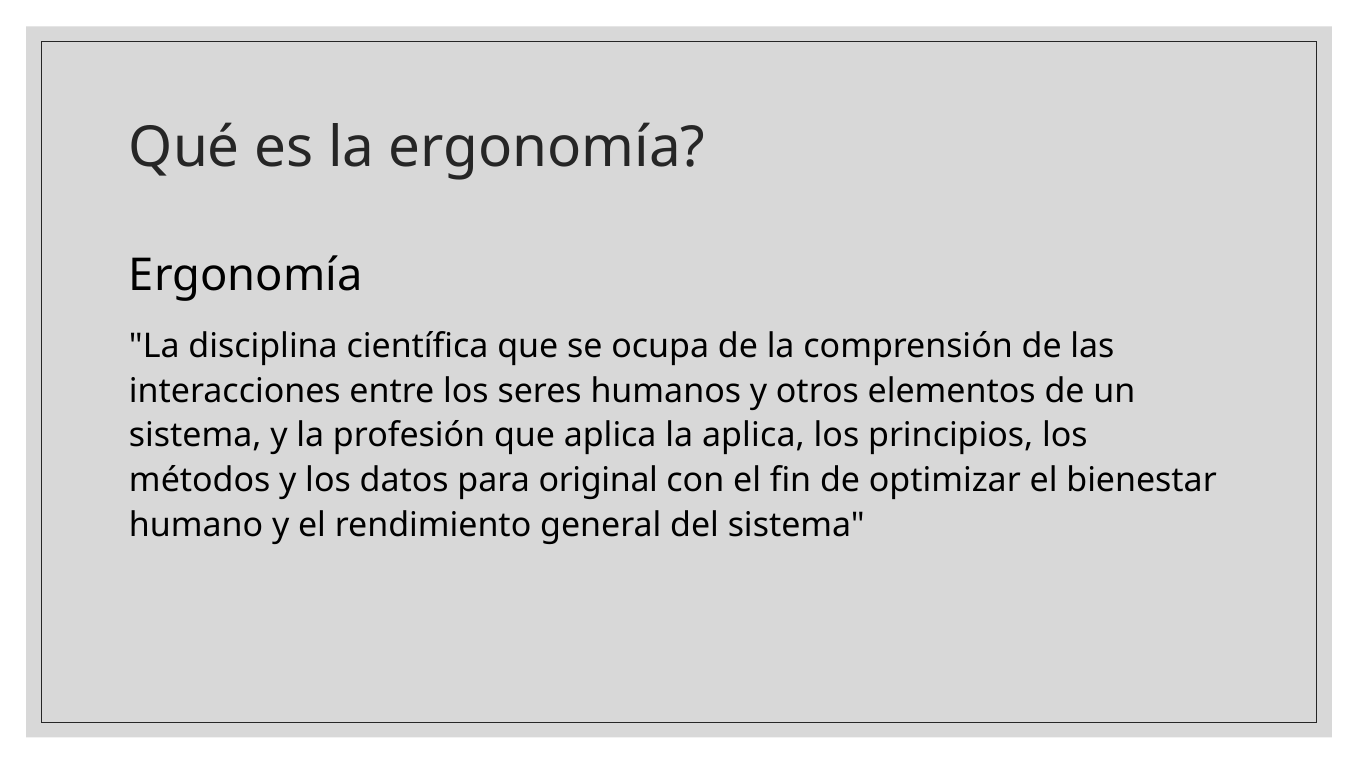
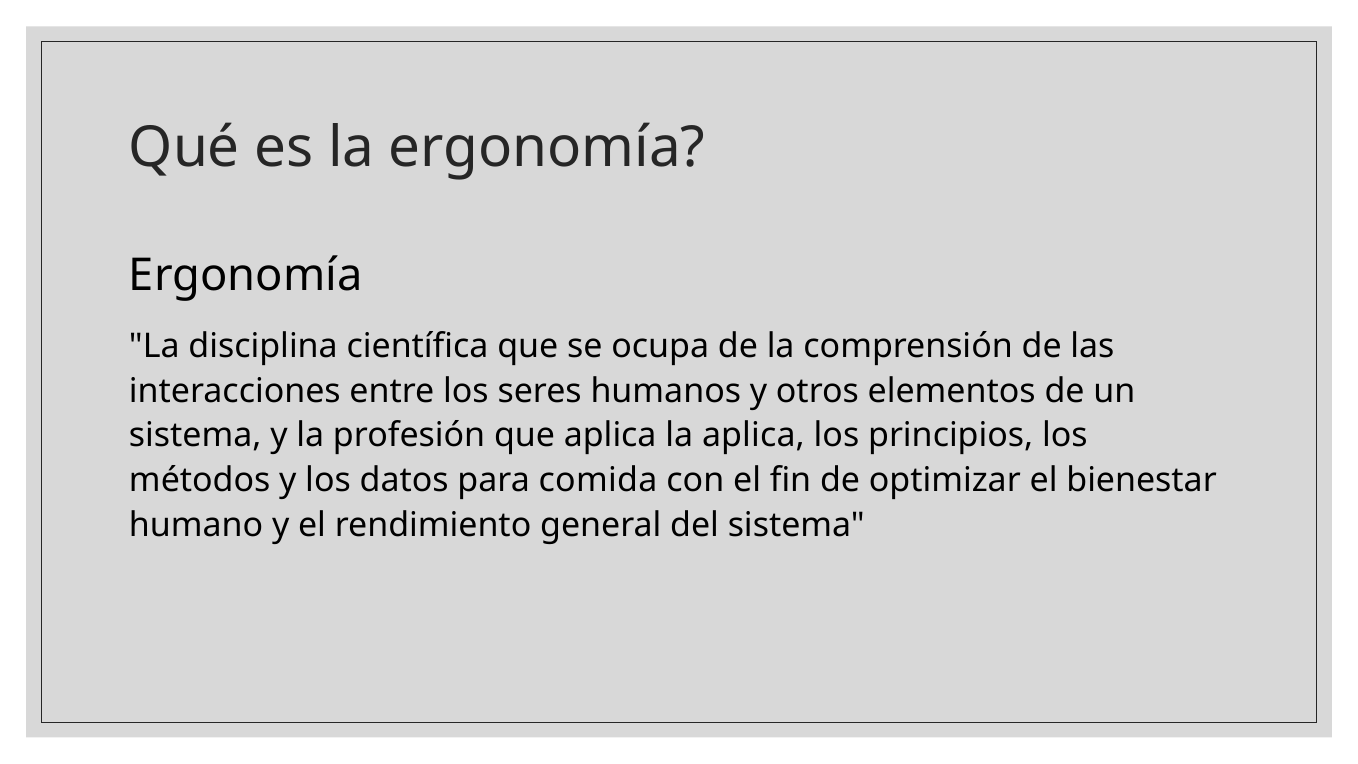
original: original -> comida (598, 480)
